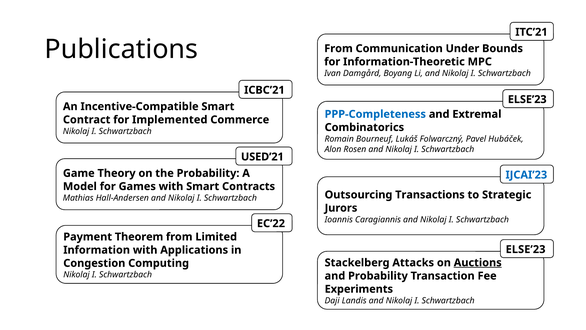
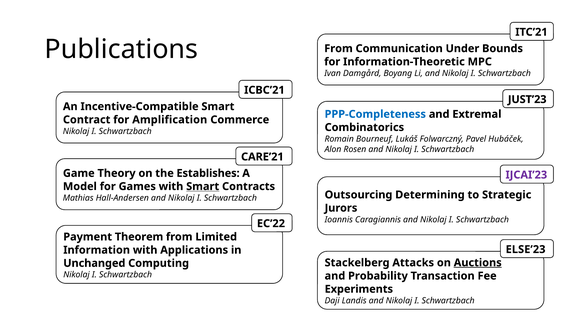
ELSE’23: ELSE’23 -> JUST’23 (527, 99)
Implemented: Implemented -> Amplification (170, 120)
USED’21: USED’21 -> CARE’21 (262, 157)
the Probability: Probability -> Establishes (208, 173)
IJCAI’23 colour: blue -> purple (526, 175)
Smart underline: none -> present (203, 186)
Transactions: Transactions -> Determining (430, 195)
Congestion: Congestion -> Unchanged (94, 263)
